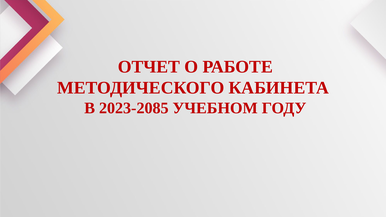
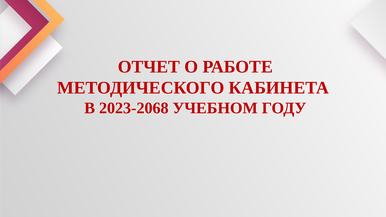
2023-2085: 2023-2085 -> 2023-2068 (134, 108)
